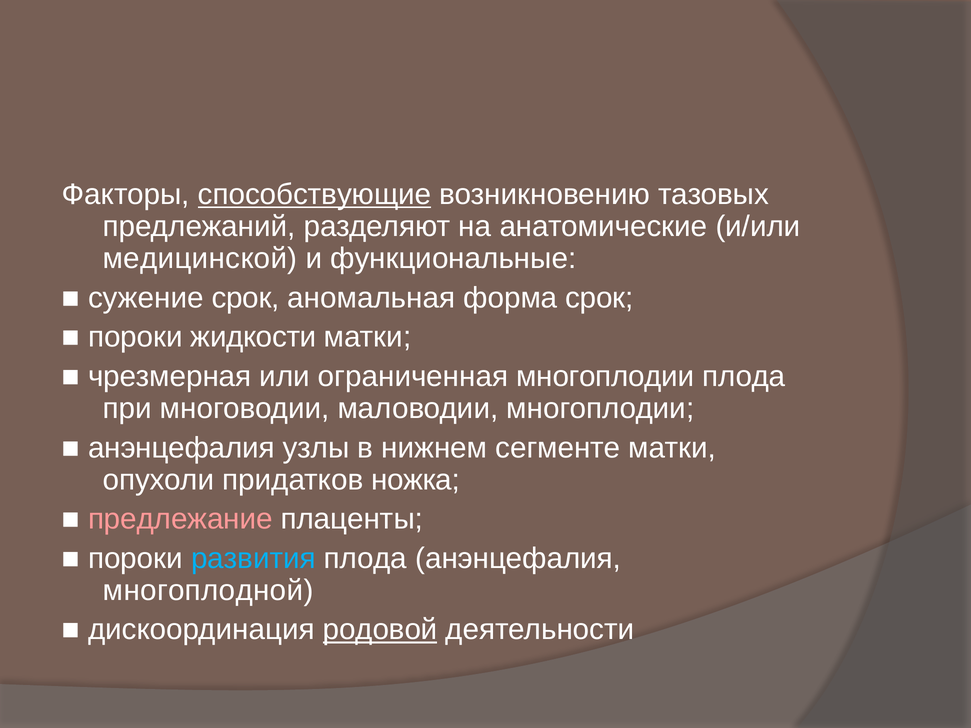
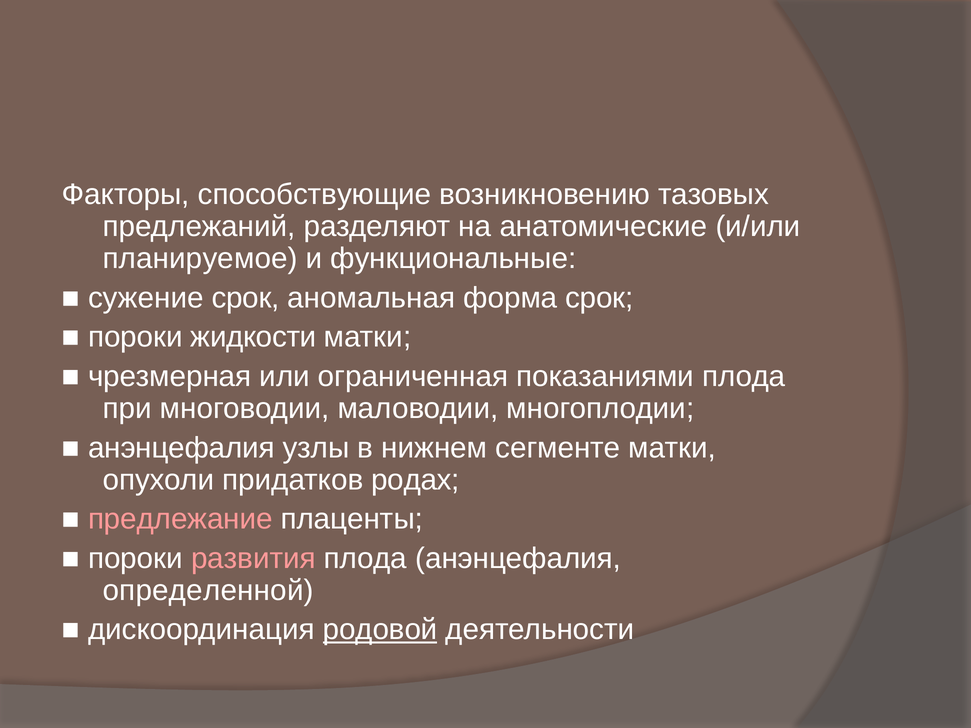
способствующие underline: present -> none (315, 195)
медицинской: медицинской -> планируемое (200, 259)
ограниченная многоплодии: многоплодии -> показаниями (605, 377)
ножка: ножка -> родах (415, 480)
развития colour: light blue -> pink (253, 559)
многоплодной: многоплодной -> определенной (208, 591)
